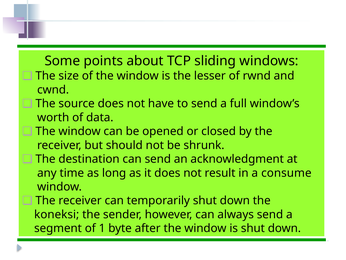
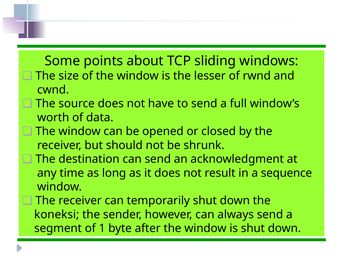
consume: consume -> sequence (286, 173)
